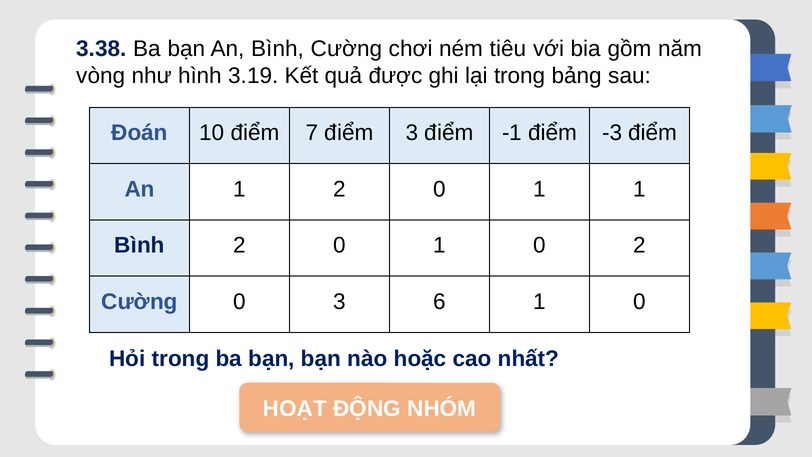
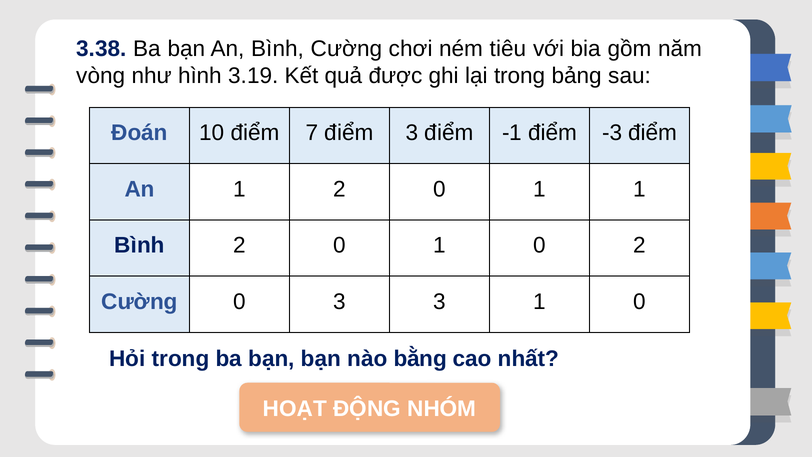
3 6: 6 -> 3 (440, 302)
hoặc: hoặc -> bằng (420, 359)
